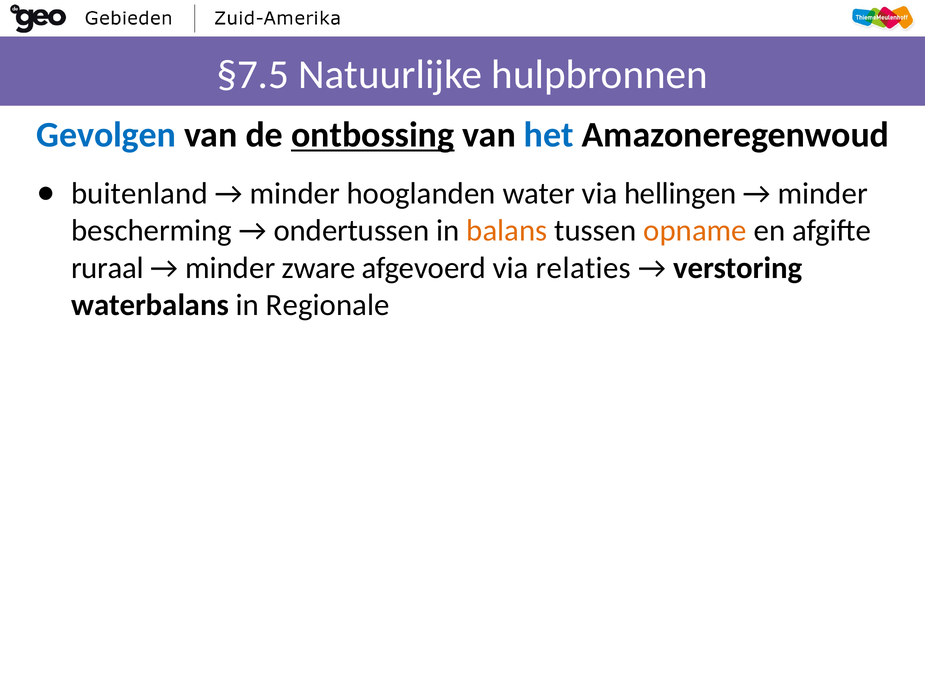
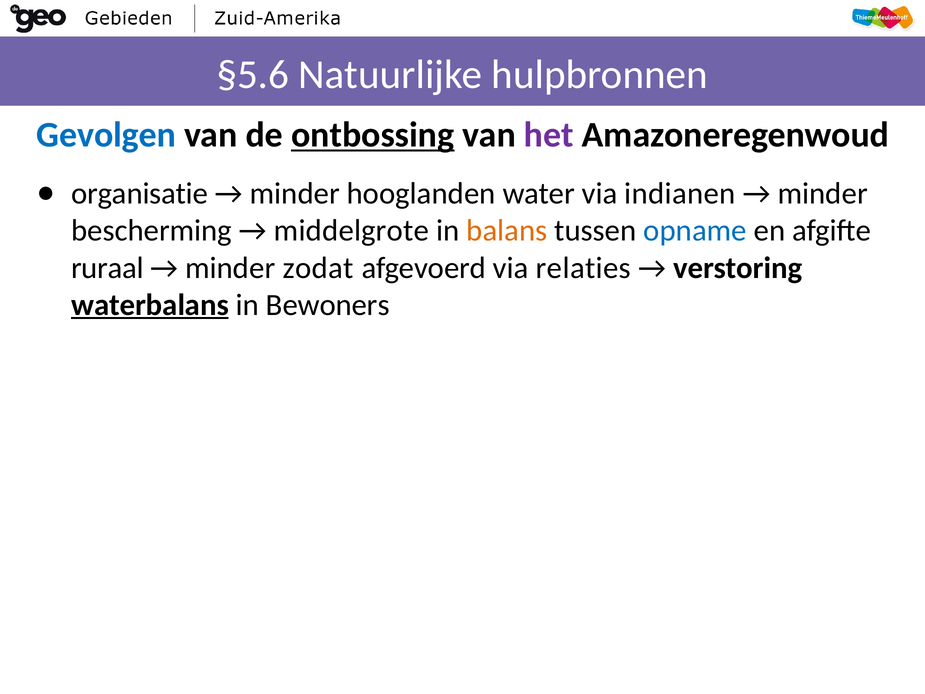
§7.5: §7.5 -> §5.6 (253, 75)
het colour: blue -> purple (549, 135)
buitenland: buitenland -> organisatie (140, 194)
hellingen: hellingen -> indianen (680, 194)
ondertussen: ondertussen -> middelgrote (351, 231)
opname colour: orange -> blue (695, 231)
zware: zware -> zodat (318, 268)
waterbalans underline: none -> present (150, 305)
Regionale: Regionale -> Bewoners (328, 305)
